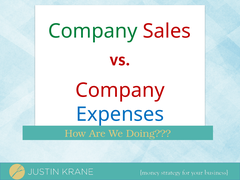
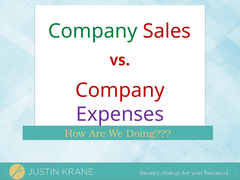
Expenses colour: blue -> purple (120, 114)
